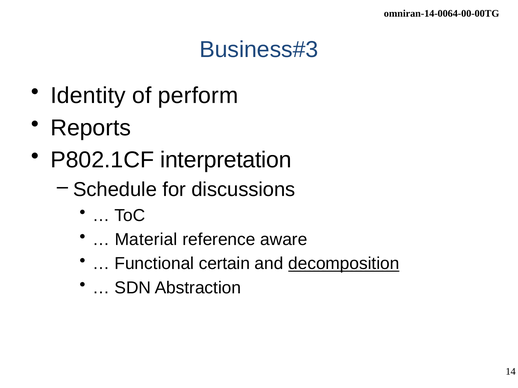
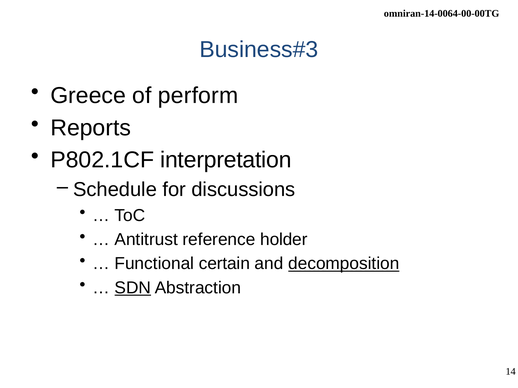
Identity: Identity -> Greece (88, 96)
Material: Material -> Antitrust (146, 240)
aware: aware -> holder (284, 240)
SDN underline: none -> present (133, 288)
